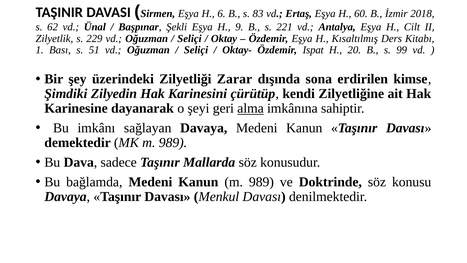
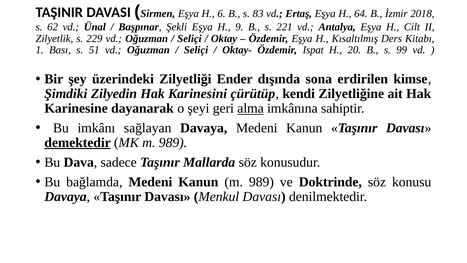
60: 60 -> 64 (361, 14)
Zarar: Zarar -> Ender (235, 79)
demektedir underline: none -> present (78, 143)
